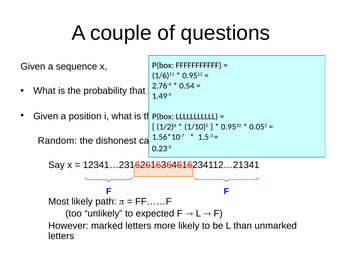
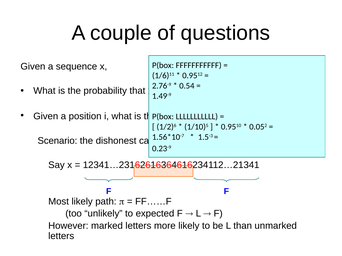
Random: Random -> Scenario (57, 141)
